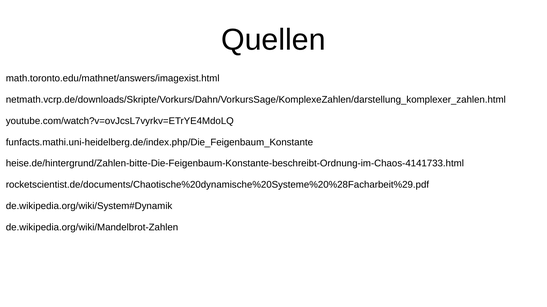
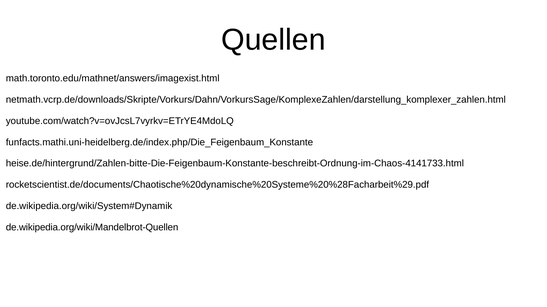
de.wikipedia.org/wiki/Mandelbrot-Zahlen: de.wikipedia.org/wiki/Mandelbrot-Zahlen -> de.wikipedia.org/wiki/Mandelbrot-Quellen (92, 228)
